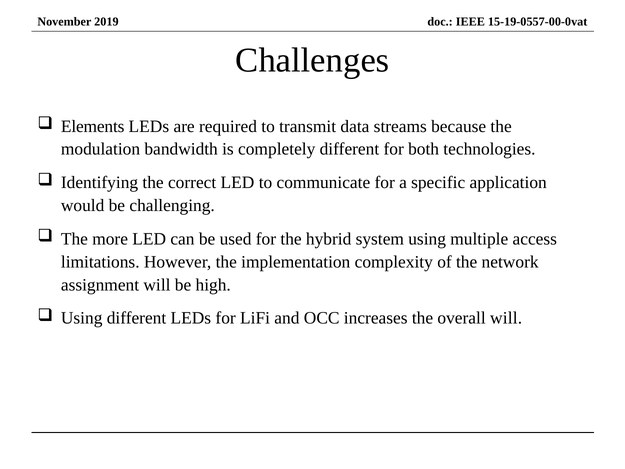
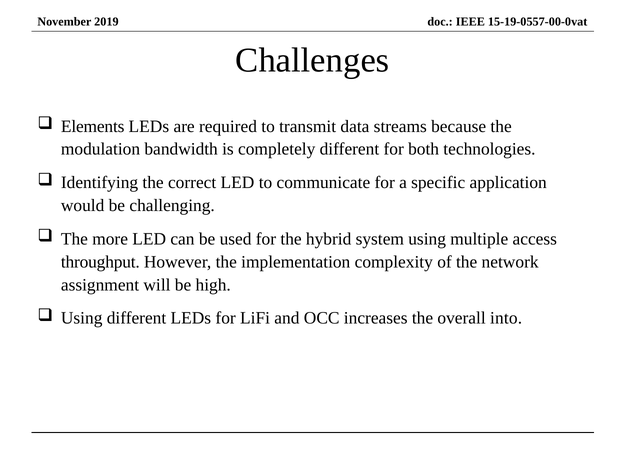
limitations: limitations -> throughput (100, 262)
overall will: will -> into (506, 318)
